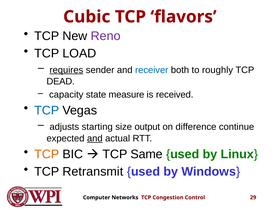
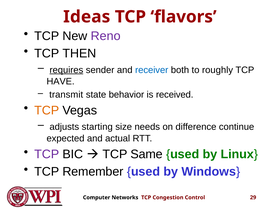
Cubic: Cubic -> Ideas (87, 17)
LOAD: LOAD -> THEN (79, 53)
DEAD: DEAD -> HAVE (61, 81)
capacity: capacity -> transmit (66, 95)
measure: measure -> behavior (126, 95)
TCP colour: blue -> orange (47, 110)
output: output -> needs (147, 127)
and underline: present -> none (95, 138)
TCP colour: orange -> purple (47, 154)
Retransmit: Retransmit -> Remember (93, 172)
